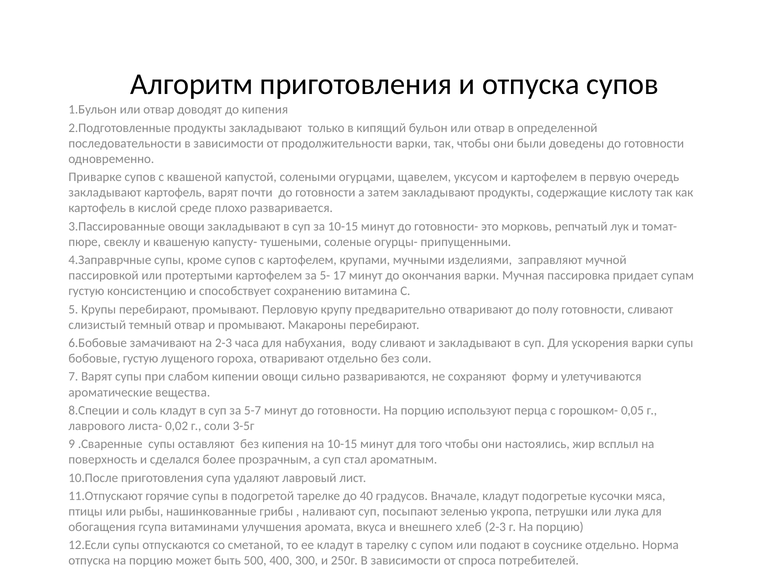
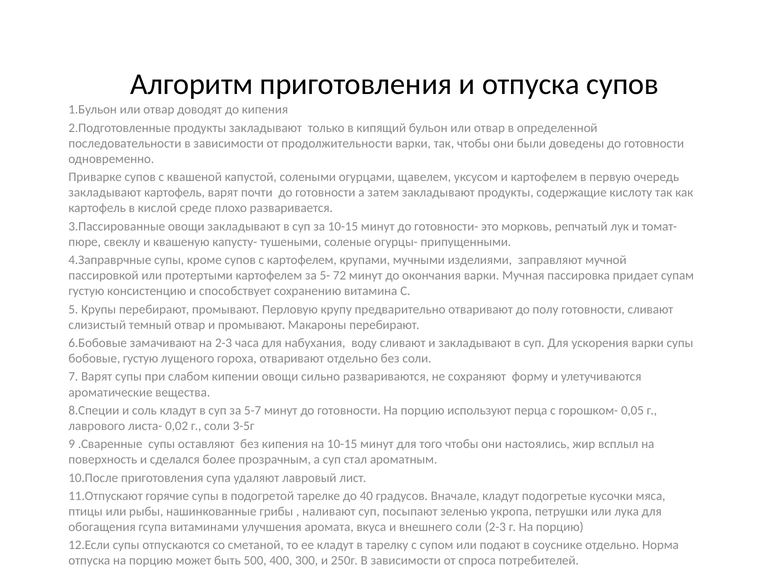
17: 17 -> 72 (340, 275)
внешнего хлеб: хлеб -> соли (469, 527)
